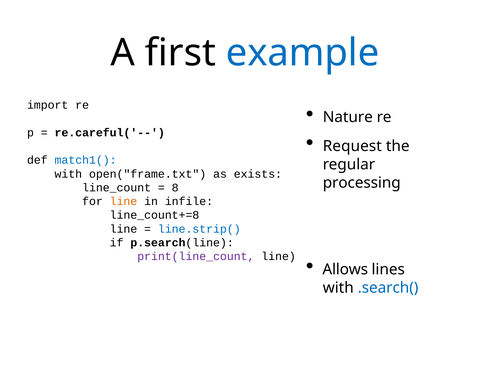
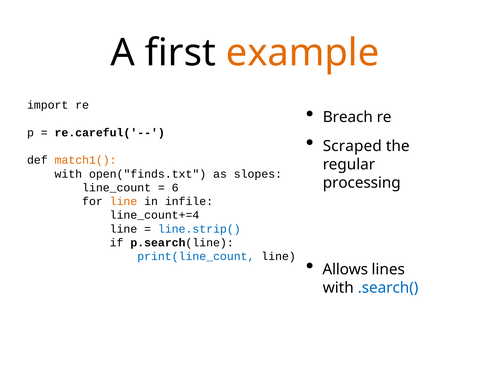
example colour: blue -> orange (303, 53)
Nature: Nature -> Breach (348, 117)
Request: Request -> Scraped (352, 146)
match1( colour: blue -> orange (86, 160)
open("frame.txt: open("frame.txt -> open("finds.txt (148, 174)
exists: exists -> slopes (258, 174)
8: 8 -> 6 (175, 188)
line_count+=8: line_count+=8 -> line_count+=4 (155, 215)
print(line_count colour: purple -> blue (196, 257)
